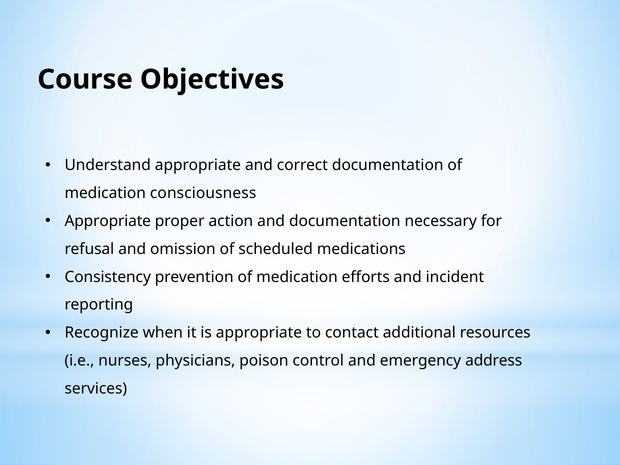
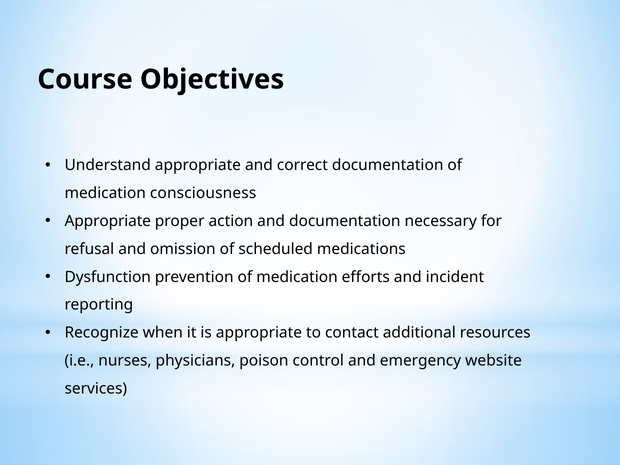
Consistency: Consistency -> Dysfunction (108, 277)
address: address -> website (494, 361)
